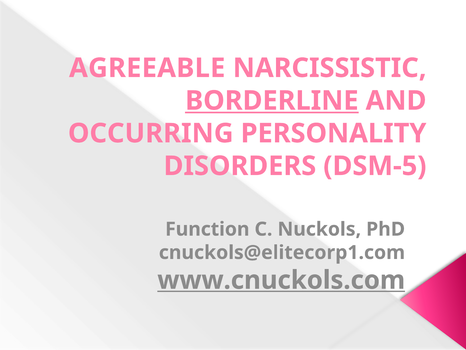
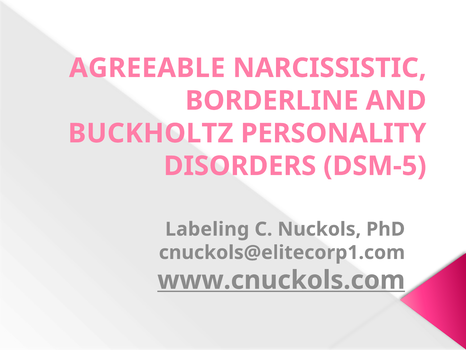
BORDERLINE underline: present -> none (272, 101)
OCCURRING: OCCURRING -> BUCKHOLTZ (151, 133)
Function: Function -> Labeling (207, 229)
